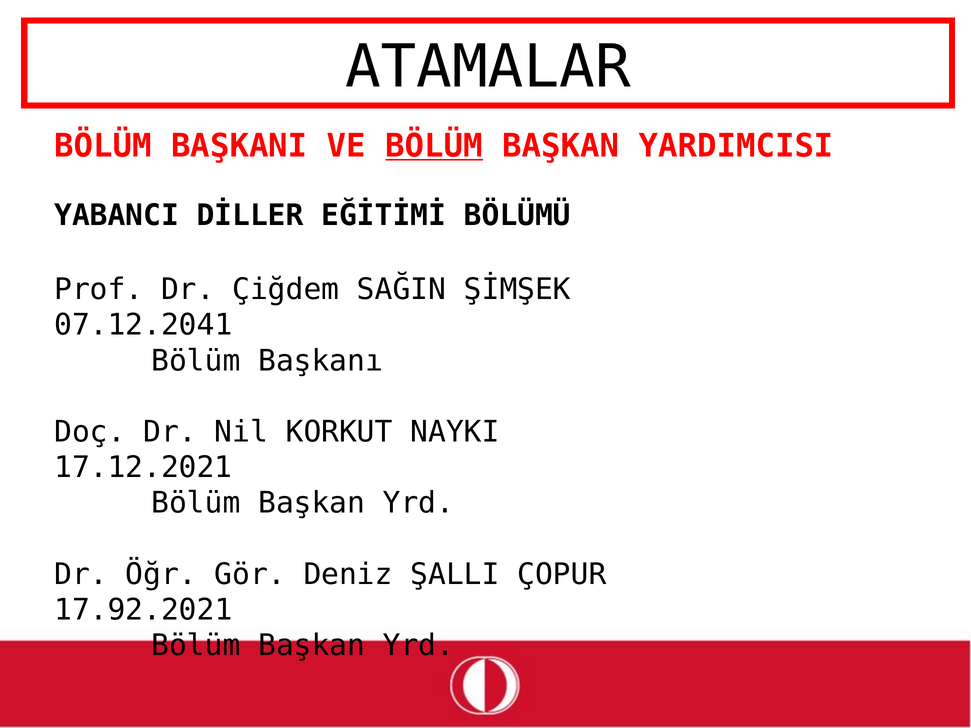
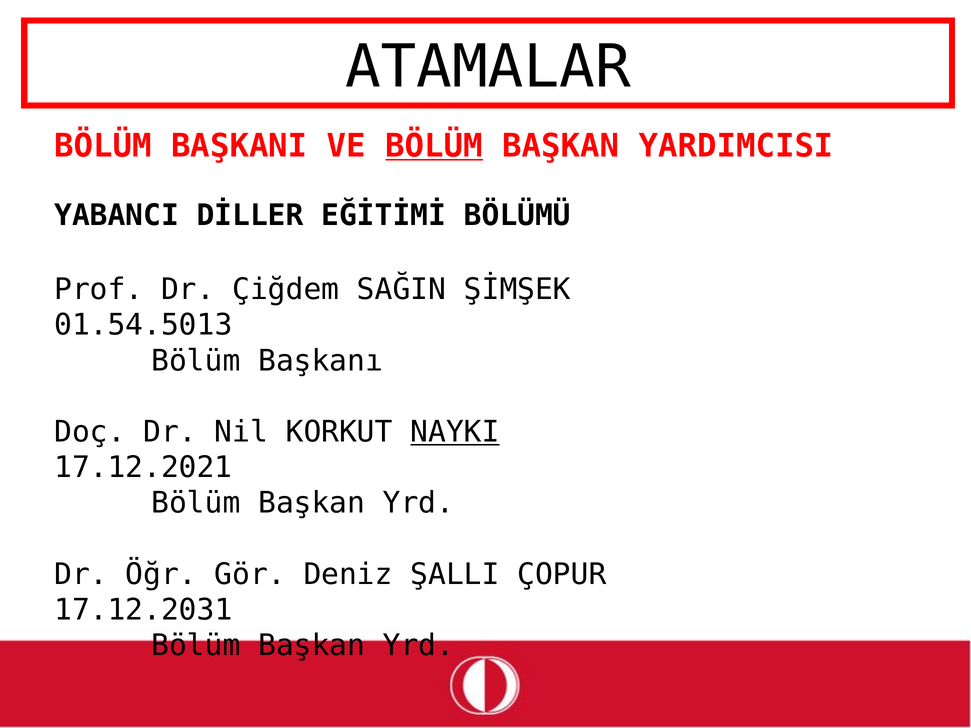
07.12.2041: 07.12.2041 -> 01.54.5013 (143, 325)
NAYKI underline: none -> present (455, 432)
17.92.2021: 17.92.2021 -> 17.12.2031 (143, 610)
